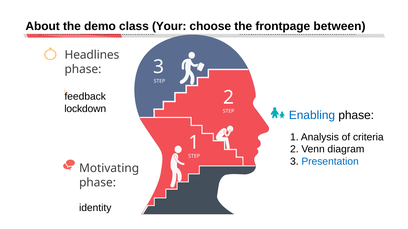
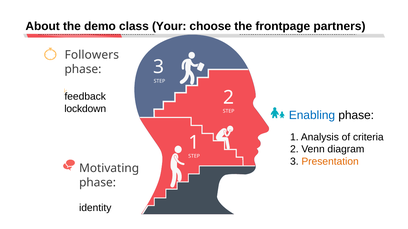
between: between -> partners (339, 26)
Headlines: Headlines -> Followers (92, 55)
Presentation colour: blue -> orange (330, 162)
